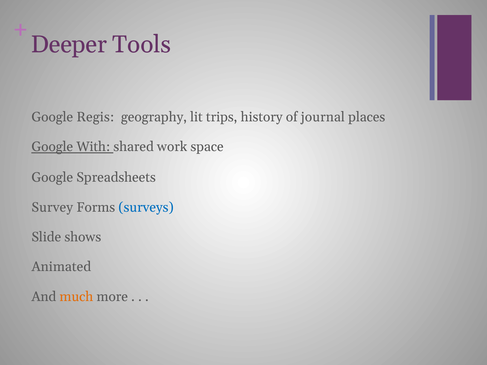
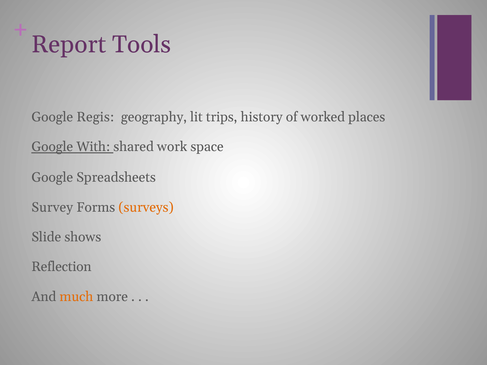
Deeper: Deeper -> Report (69, 45)
journal: journal -> worked (323, 117)
surveys colour: blue -> orange (146, 207)
Animated: Animated -> Reflection (61, 267)
